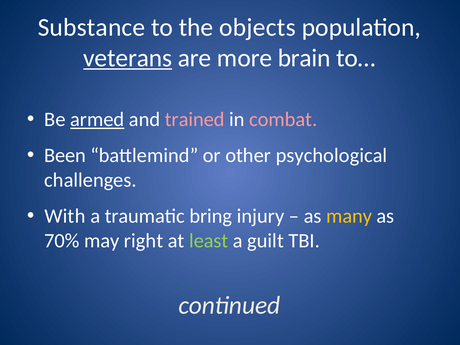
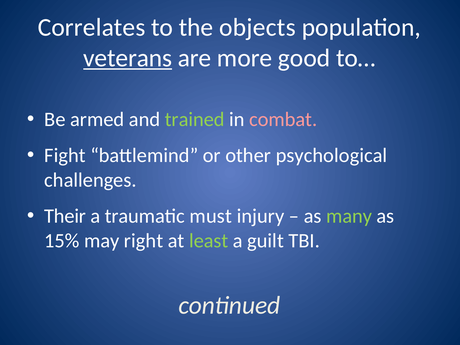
Substance: Substance -> Correlates (92, 27)
brain: brain -> good (304, 58)
armed underline: present -> none (97, 119)
trained colour: pink -> light green (195, 119)
Been: Been -> Fight (65, 156)
With: With -> Their (65, 216)
bring: bring -> must (211, 216)
many colour: yellow -> light green (349, 216)
70%: 70% -> 15% (62, 241)
